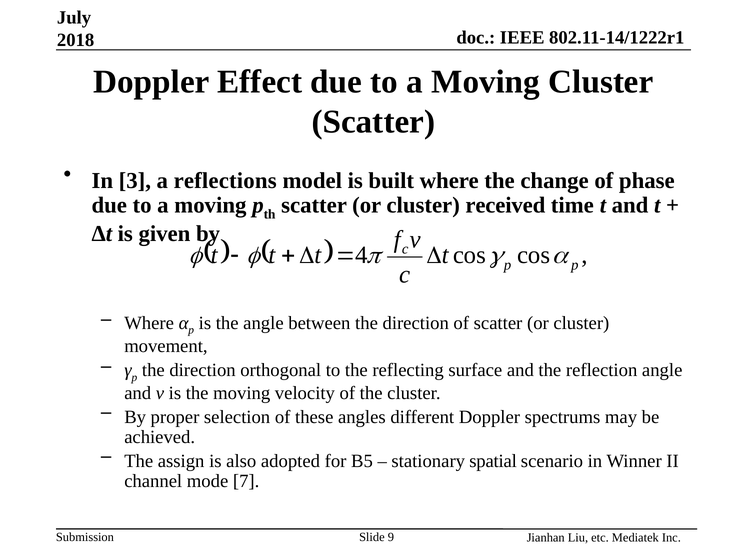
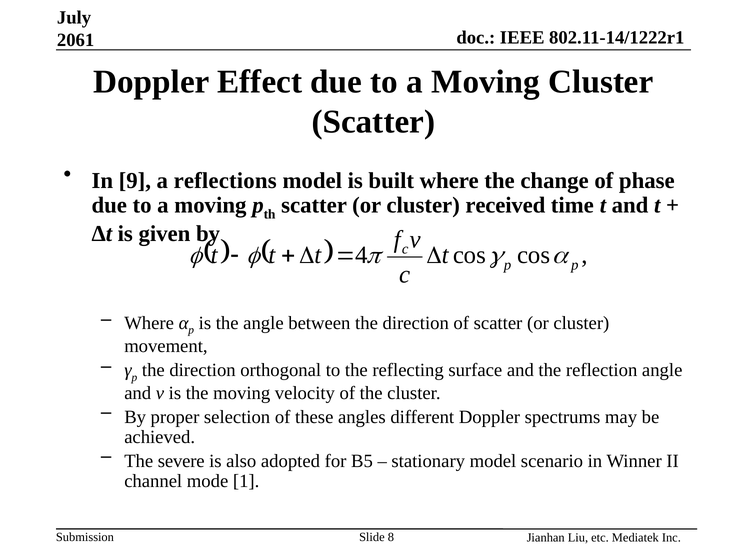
2018: 2018 -> 2061 (76, 40)
3: 3 -> 9 (135, 181)
assign: assign -> severe (181, 461)
stationary spatial: spatial -> model (493, 461)
7: 7 -> 1 (246, 482)
9: 9 -> 8 (391, 537)
